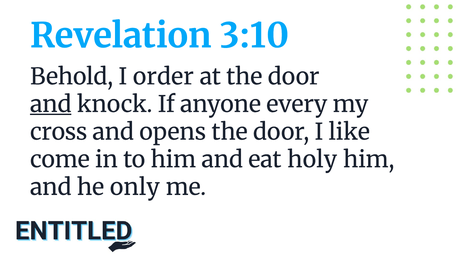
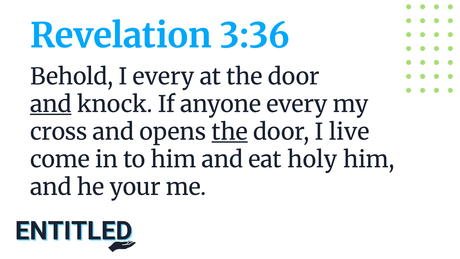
3:10: 3:10 -> 3:36 (255, 36)
I order: order -> every (163, 77)
the underline: none -> present (230, 132)
like: like -> live (349, 132)
only: only -> your (135, 187)
